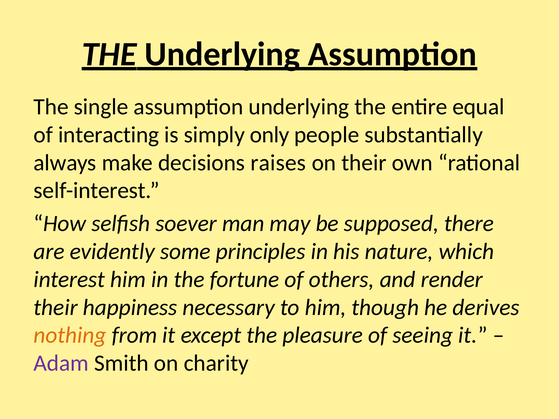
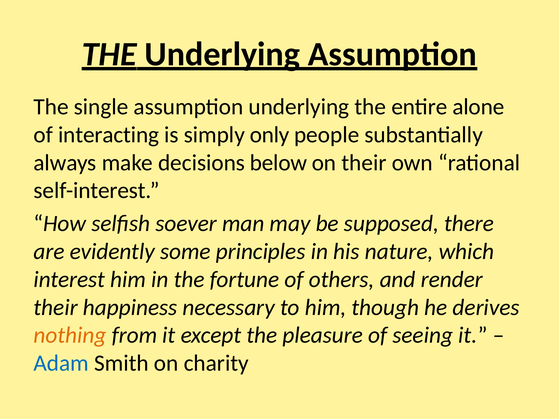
equal: equal -> alone (478, 107)
raises: raises -> below (278, 163)
Adam colour: purple -> blue (61, 363)
